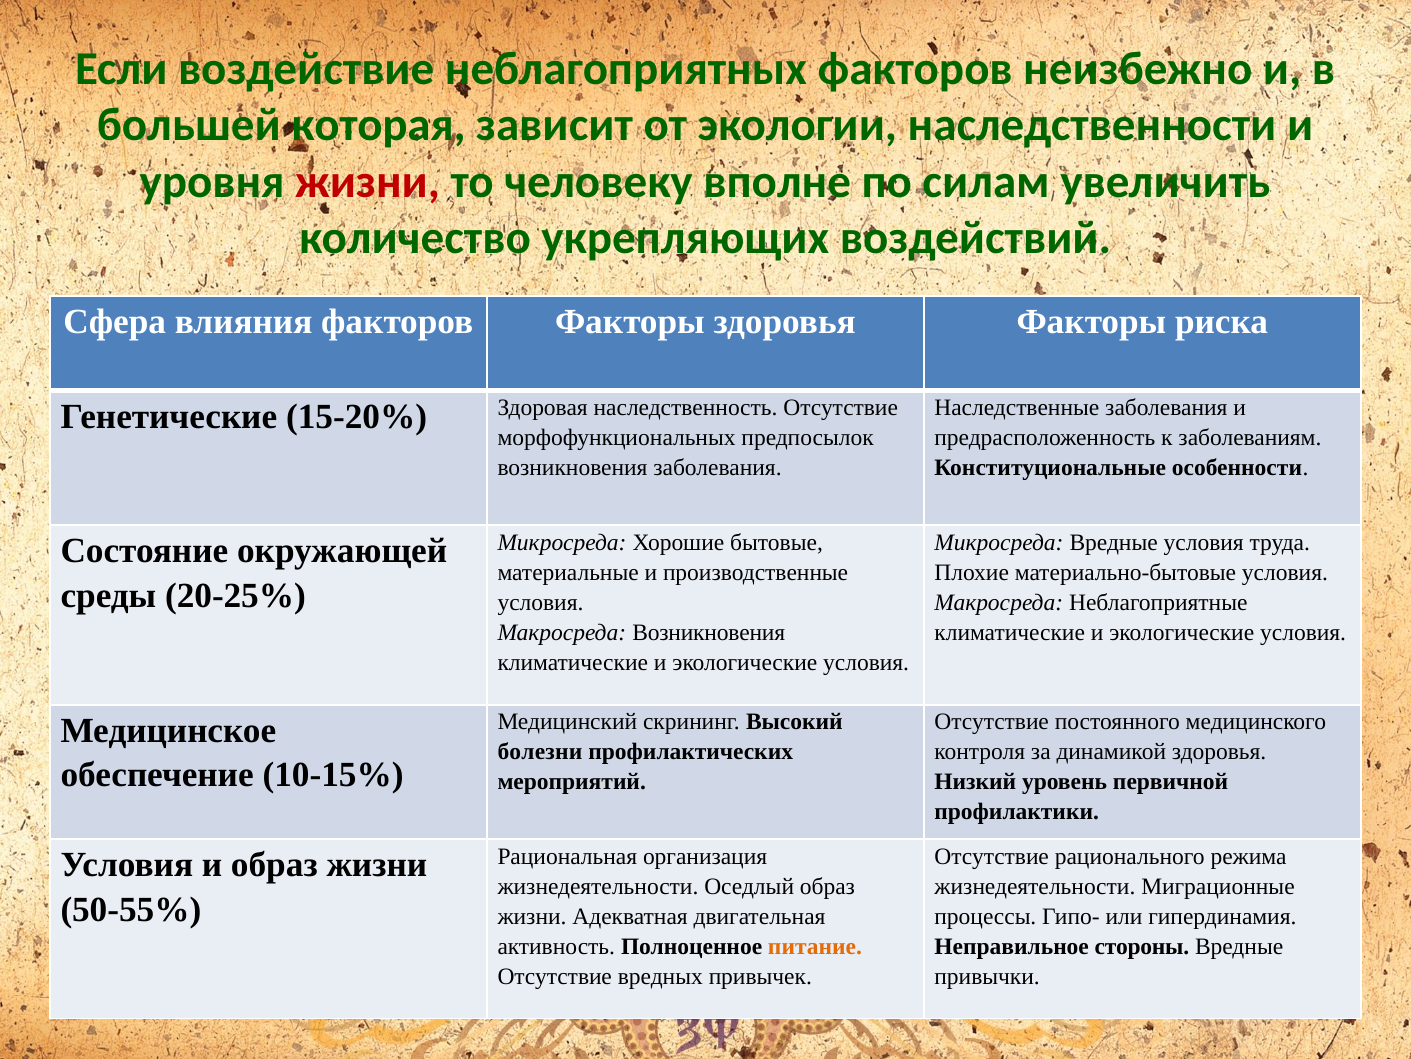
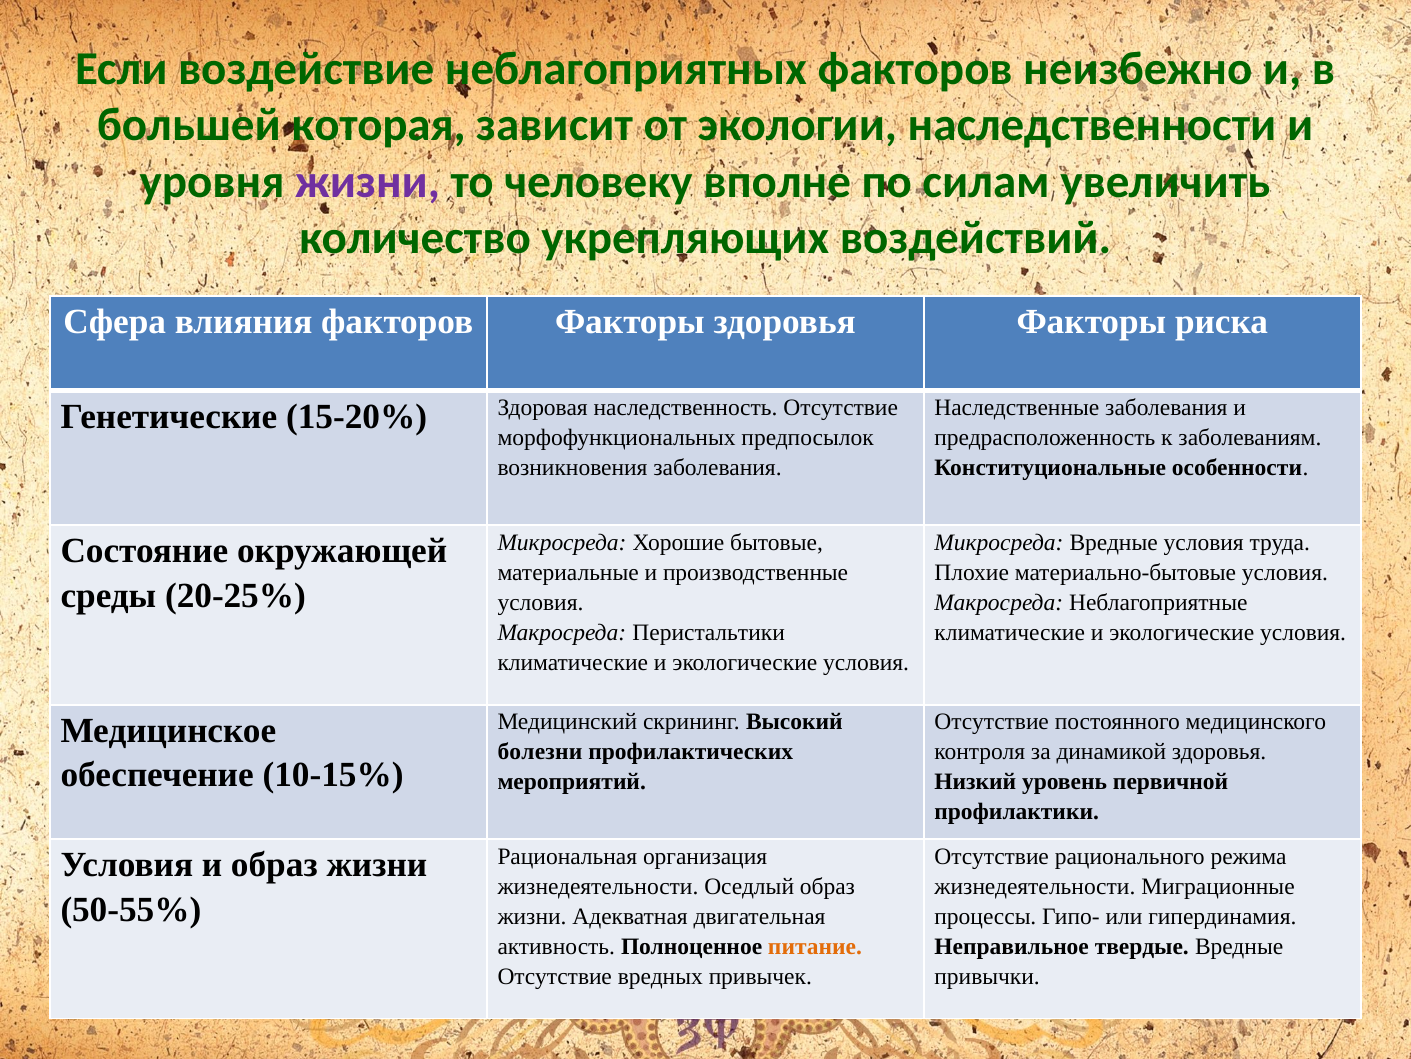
жизни colour: red -> purple (368, 182)
Макросреда Возникновения: Возникновения -> Перистальтики (709, 632)
стороны: стороны -> твердые (1142, 946)
